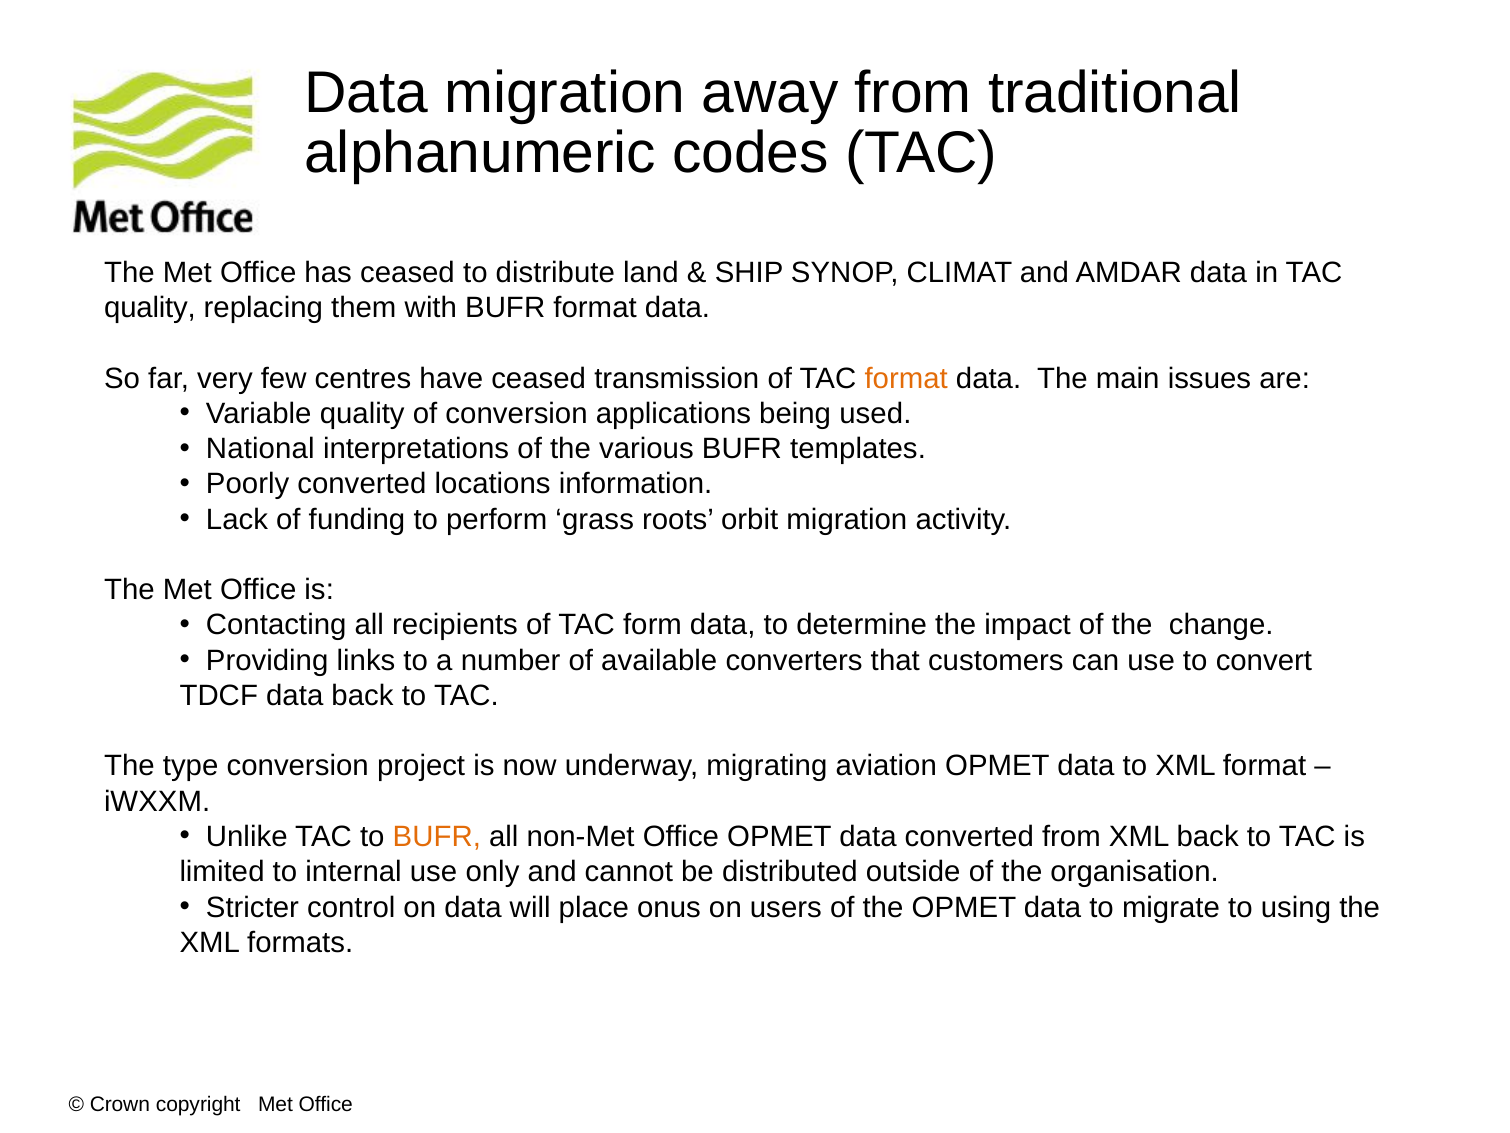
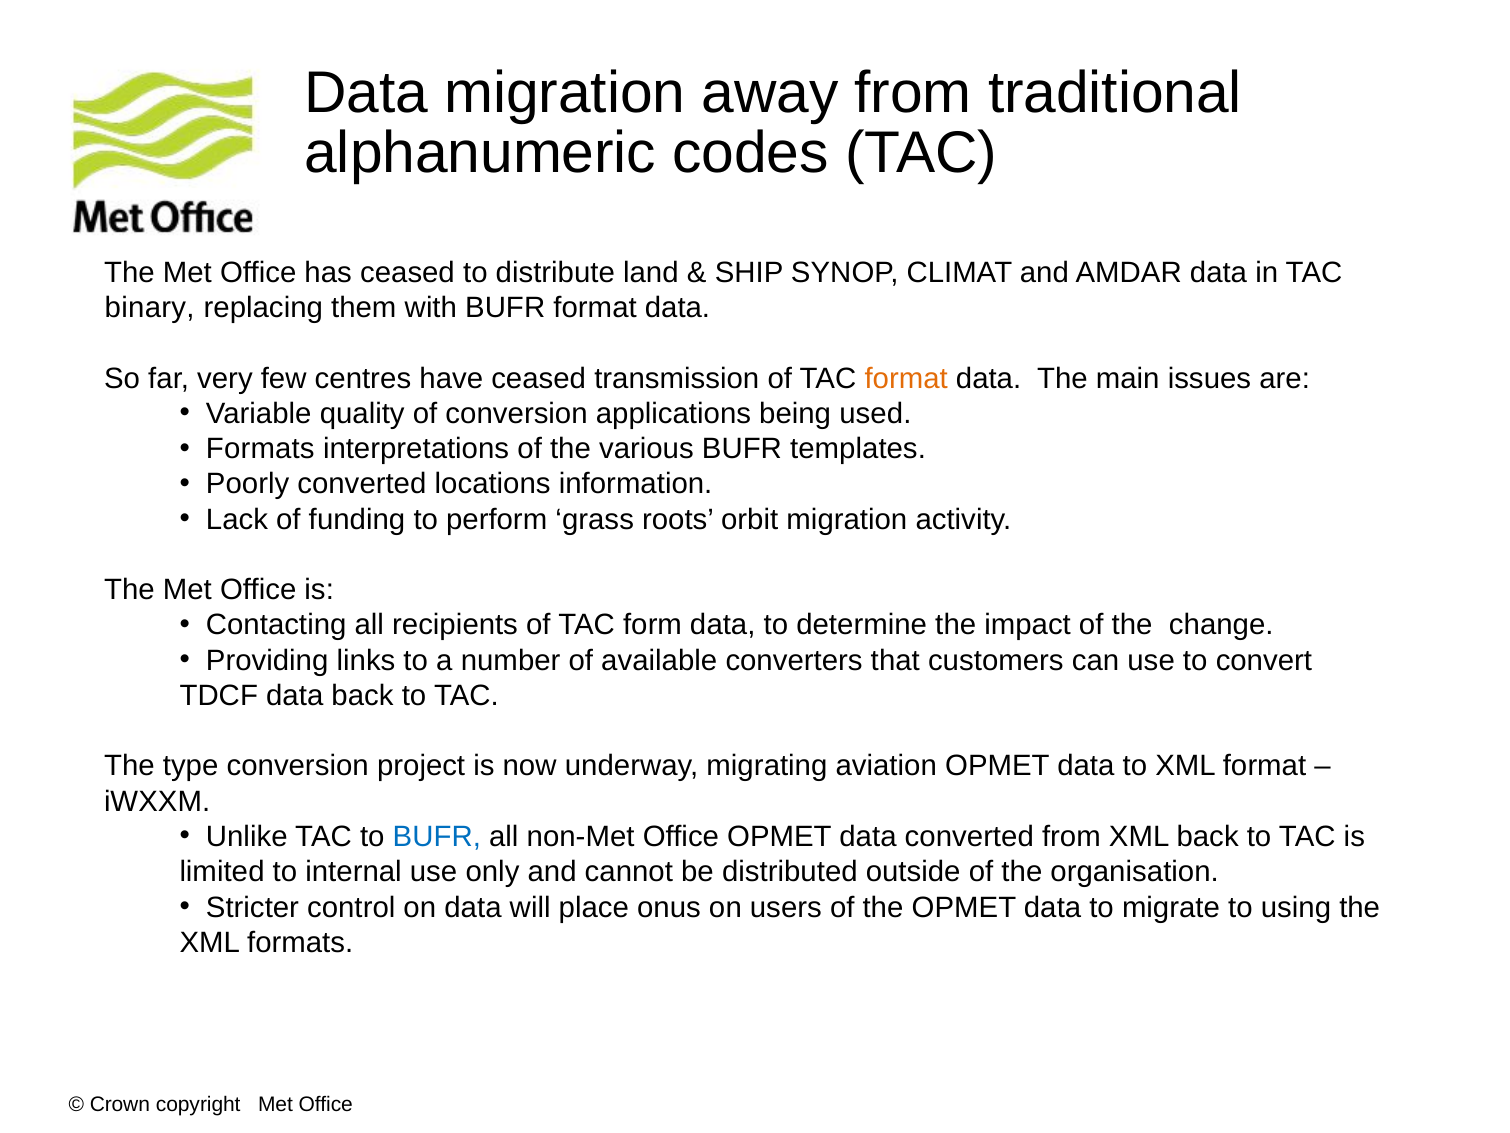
quality: quality -> binary (150, 308)
National: National -> Formats (260, 449)
BUFR colour: orange -> blue (437, 836)
